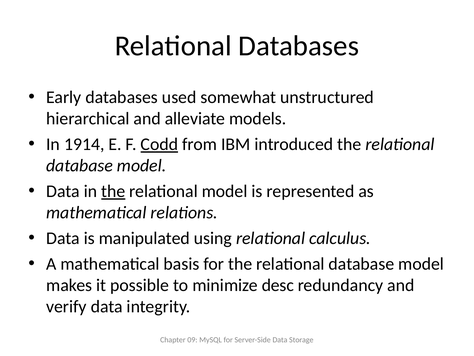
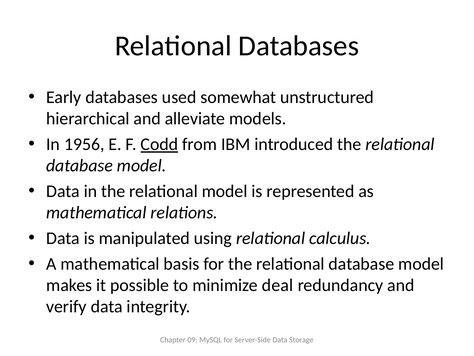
1914: 1914 -> 1956 (84, 144)
the underline: present -> none (113, 191)
desc: desc -> deal (278, 285)
